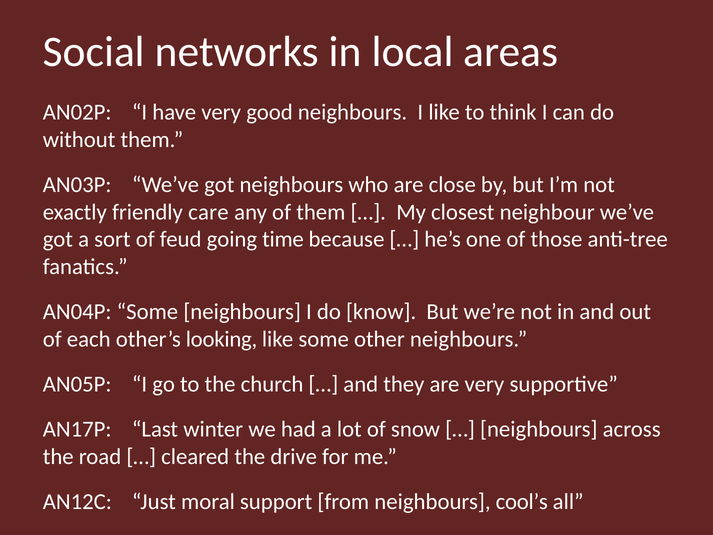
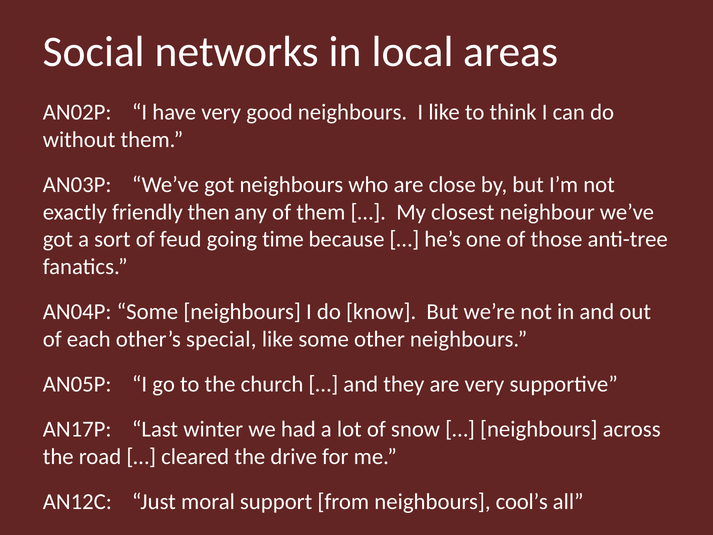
care: care -> then (209, 212)
looking: looking -> special (221, 339)
